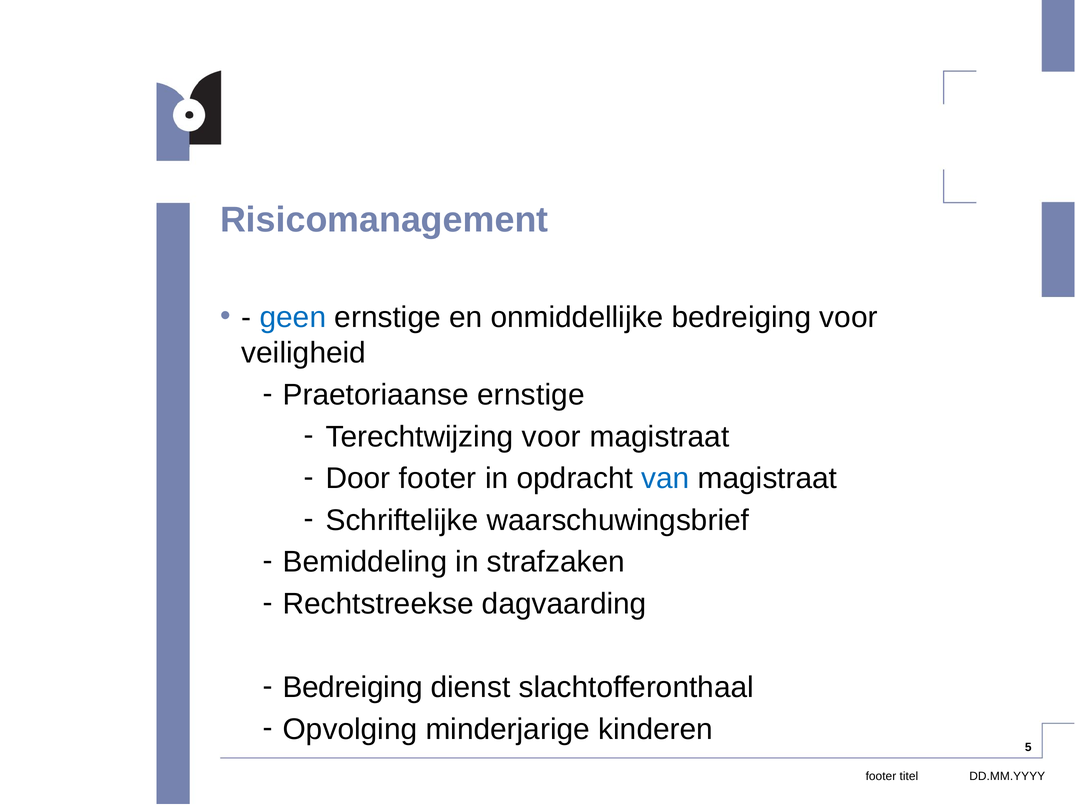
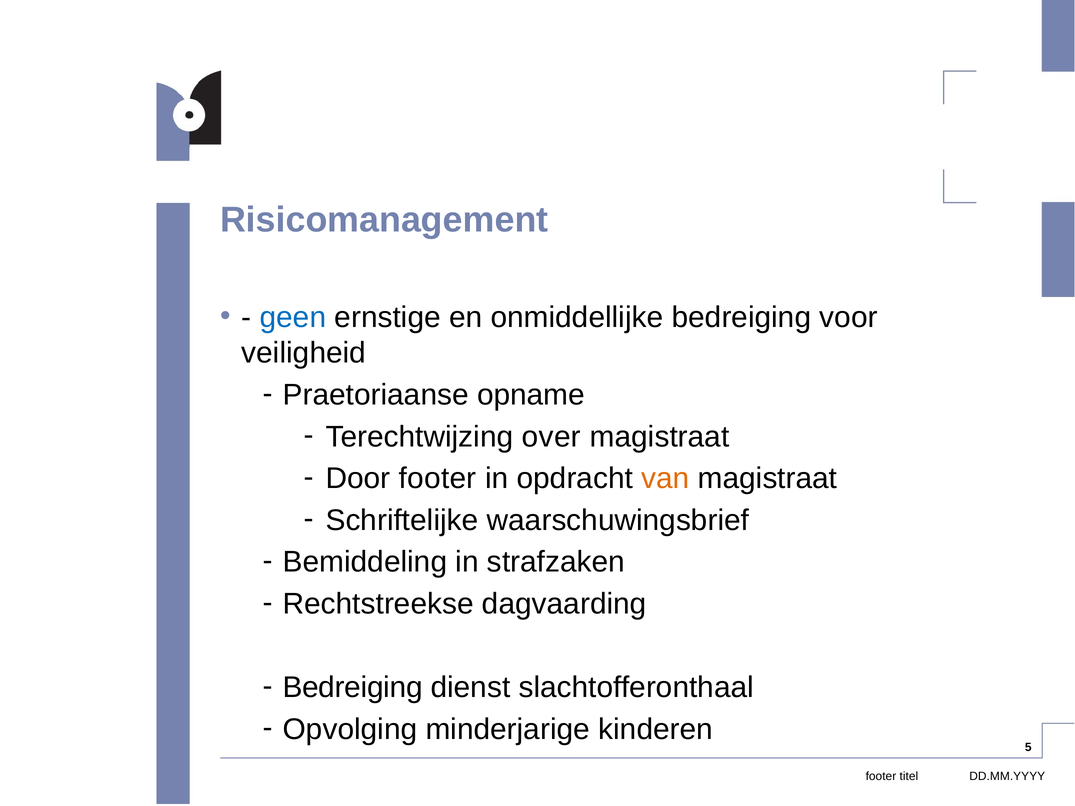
Praetoriaanse ernstige: ernstige -> opname (531, 395)
Terechtwijzing voor: voor -> over (551, 437)
van colour: blue -> orange (665, 479)
